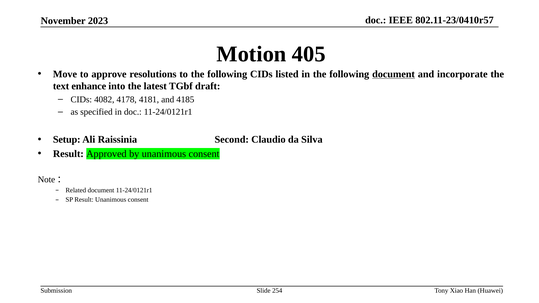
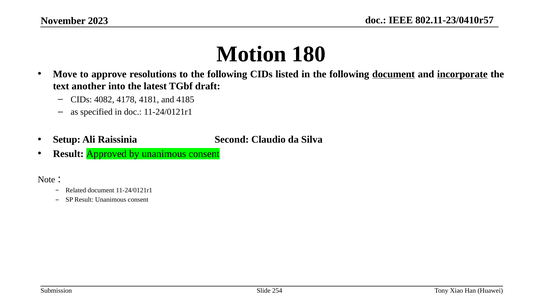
405: 405 -> 180 (309, 54)
incorporate underline: none -> present (462, 74)
enhance: enhance -> another (89, 86)
